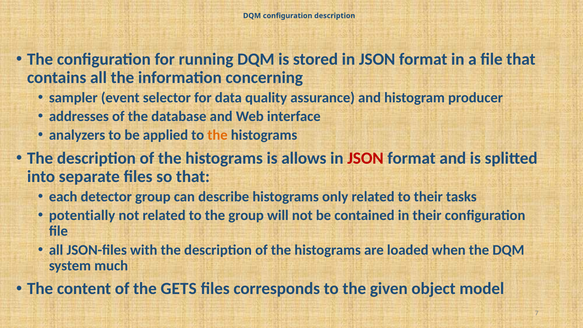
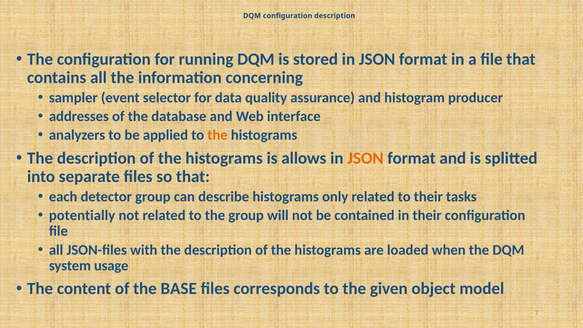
JSON colour: red -> orange (365, 158)
much: much -> usage (111, 266)
GETS: GETS -> BASE (179, 289)
